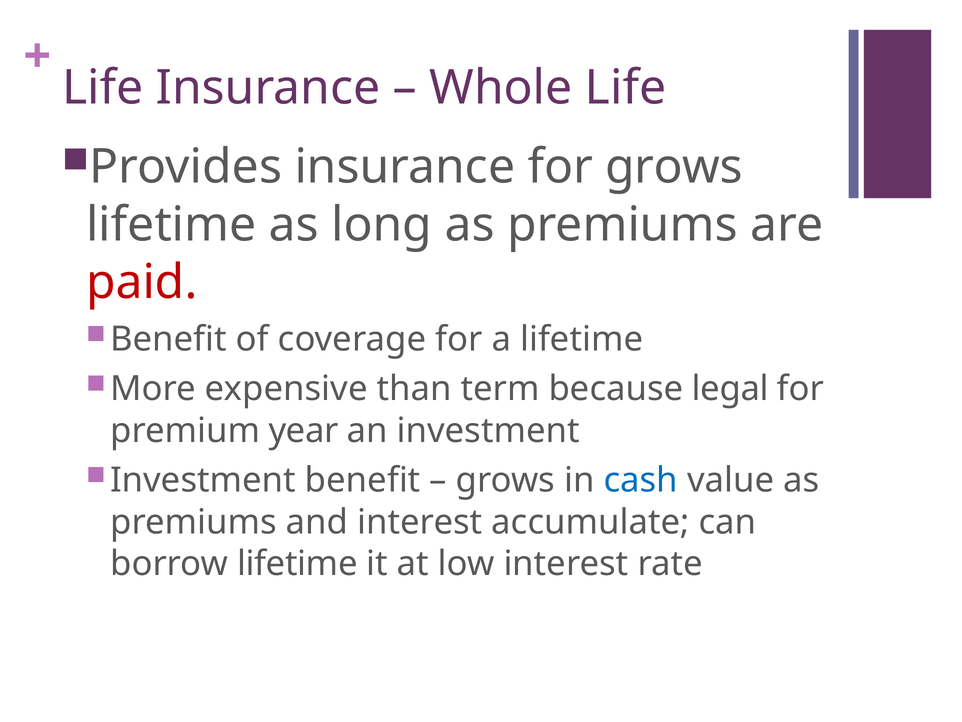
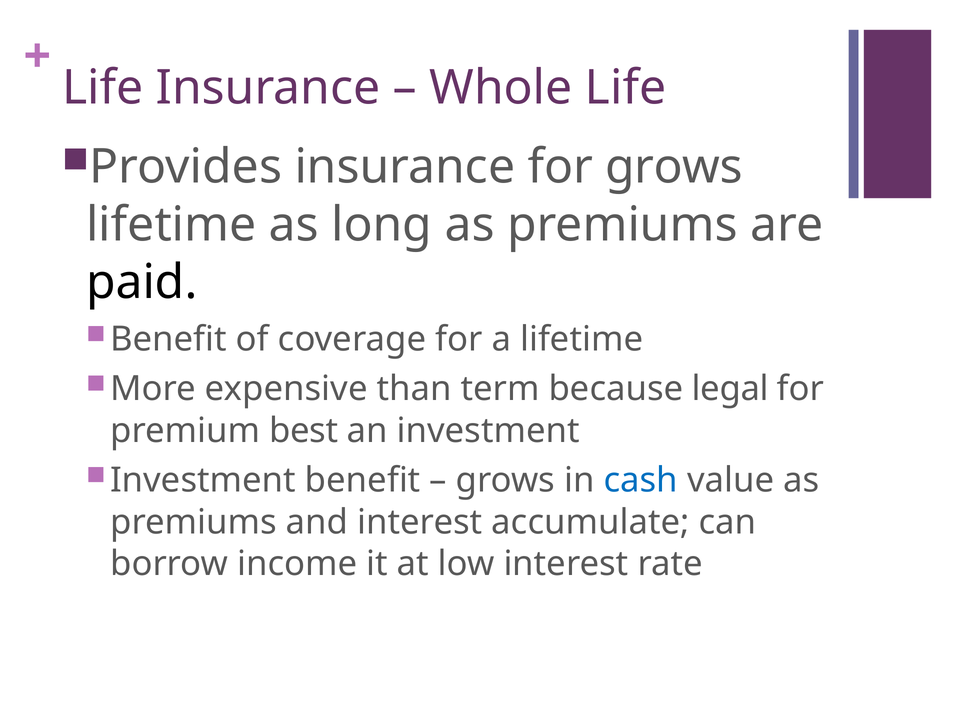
paid colour: red -> black (142, 282)
year: year -> best (304, 430)
borrow lifetime: lifetime -> income (297, 563)
